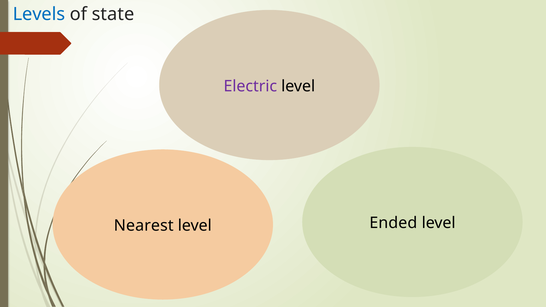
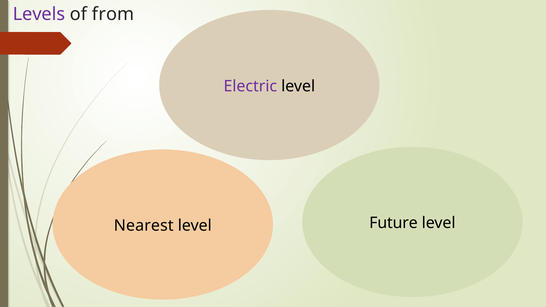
Levels colour: blue -> purple (39, 14)
state: state -> from (113, 14)
Ended: Ended -> Future (393, 223)
